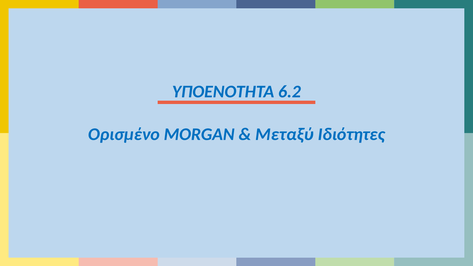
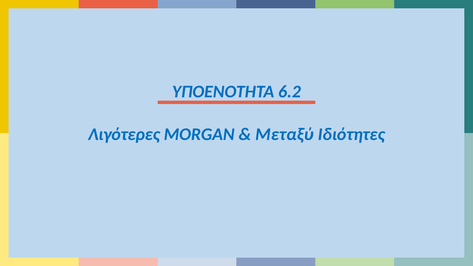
Ορισμένο: Ορισμένο -> Λιγότερες (124, 134)
